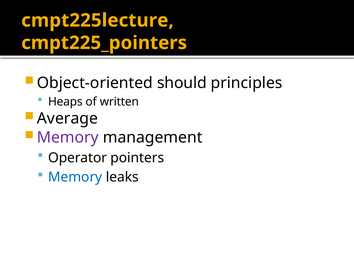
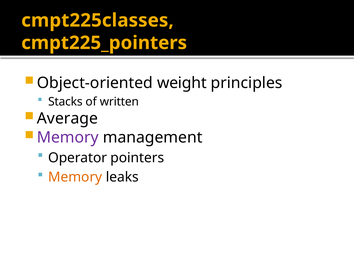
cmpt225lecture: cmpt225lecture -> cmpt225classes (97, 20)
should: should -> weight (182, 83)
Heaps: Heaps -> Stacks (65, 101)
Memory colour: blue -> orange (75, 177)
